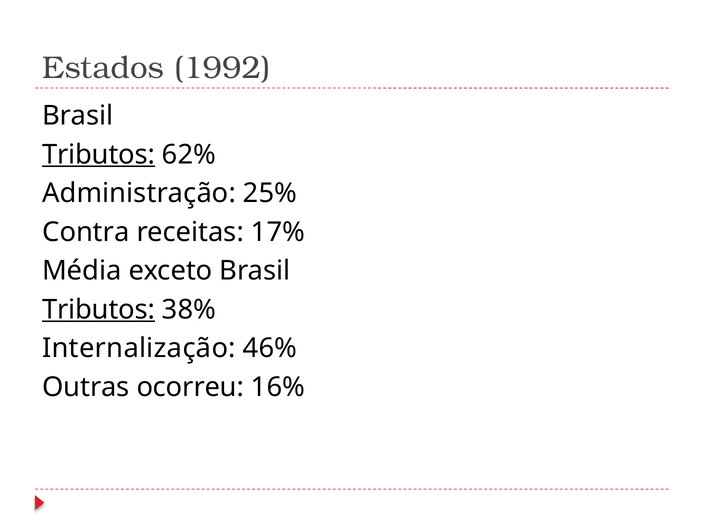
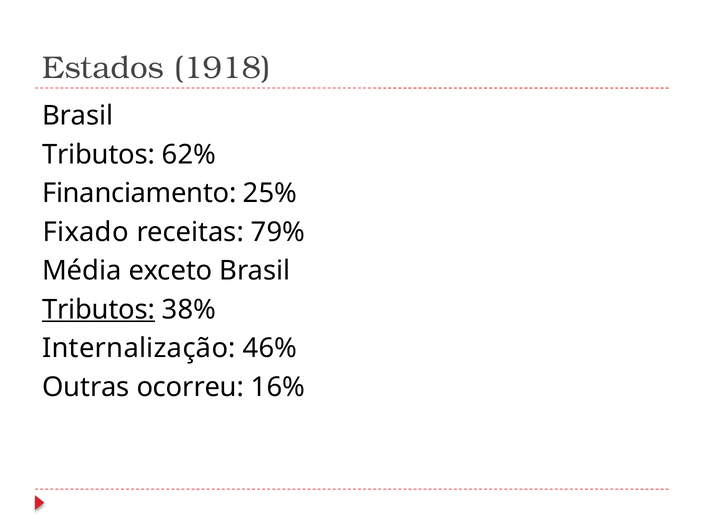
1992: 1992 -> 1918 (222, 68)
Tributos underline: present -> none (99, 154)
Administração: Administração -> Financiamento (139, 193)
Contra: Contra -> Fixado (86, 232)
17%: 17% -> 79% (278, 232)
